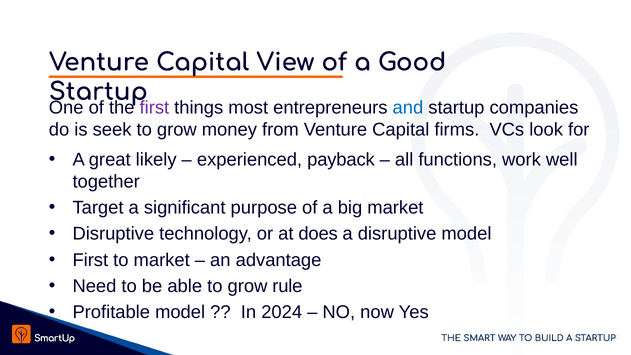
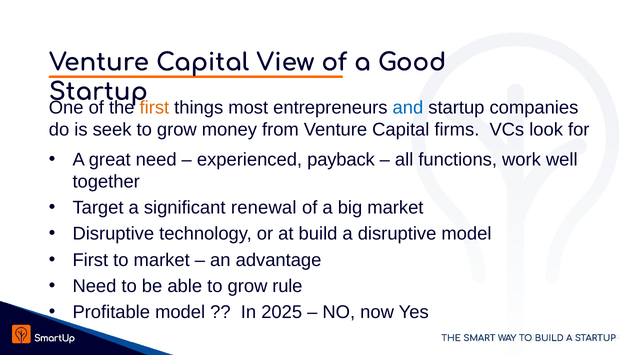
first colour: purple -> orange (154, 108)
great likely: likely -> need (156, 160)
purpose: purpose -> renewal (264, 208)
at does: does -> build (318, 234)
2024: 2024 -> 2025 (282, 312)
